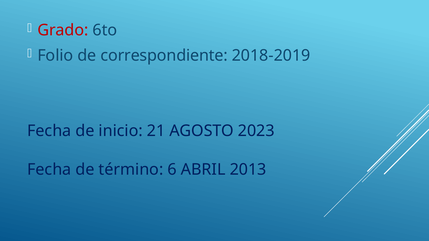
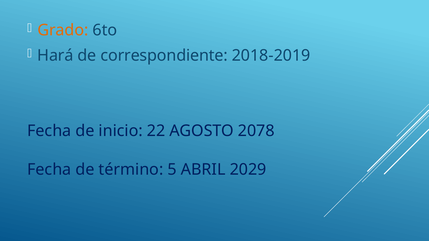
Grado colour: red -> orange (63, 30)
Folio: Folio -> Hará (55, 56)
21: 21 -> 22 (156, 131)
2023: 2023 -> 2078 (256, 131)
6: 6 -> 5 (172, 170)
2013: 2013 -> 2029 (248, 170)
